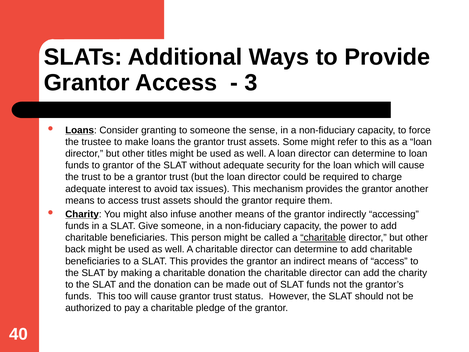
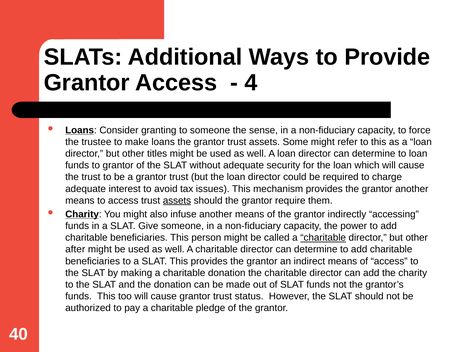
3: 3 -> 4 (251, 83)
assets underline: none -> present (177, 200)
back: back -> after (75, 249)
